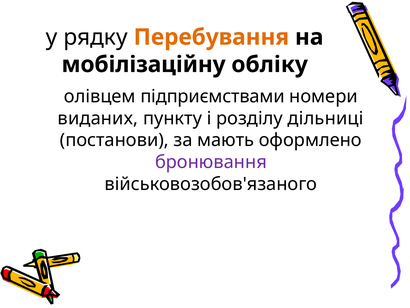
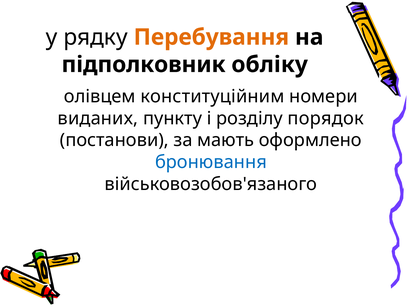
мобілізаційну: мобілізаційну -> підполковник (144, 64)
підприємствами: підприємствами -> конституційним (212, 96)
дільниці: дільниці -> порядок (326, 118)
бронювання colour: purple -> blue (211, 162)
